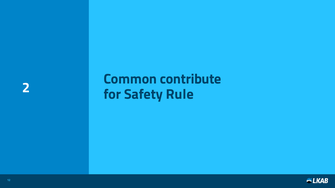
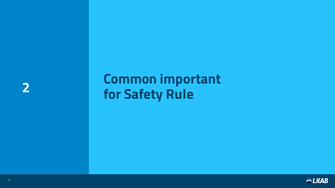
contribute: contribute -> important (191, 79)
